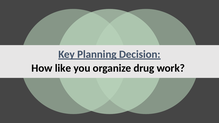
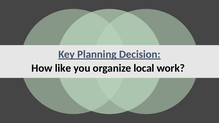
drug: drug -> local (144, 68)
